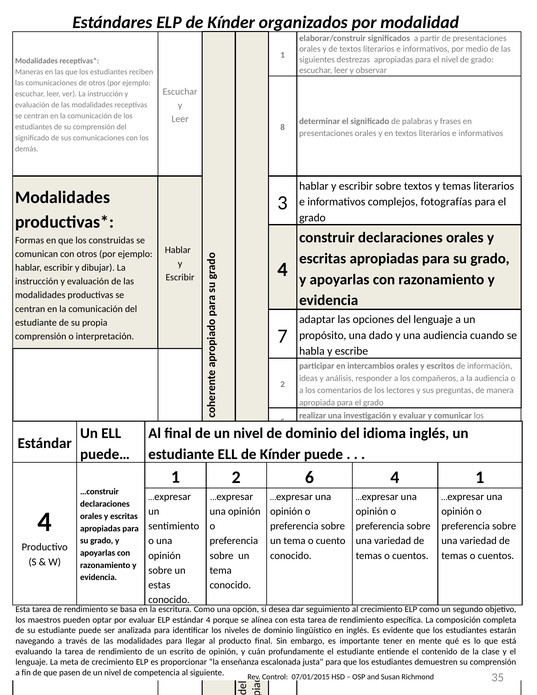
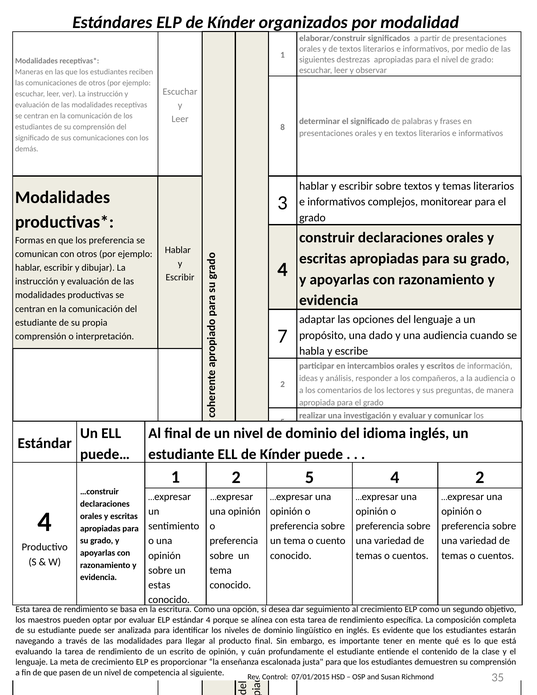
fotografías: fotografías -> monitorear (446, 202)
los construidas: construidas -> preferencia (111, 240)
2 6: 6 -> 5 (309, 477)
4 1: 1 -> 2 (480, 477)
